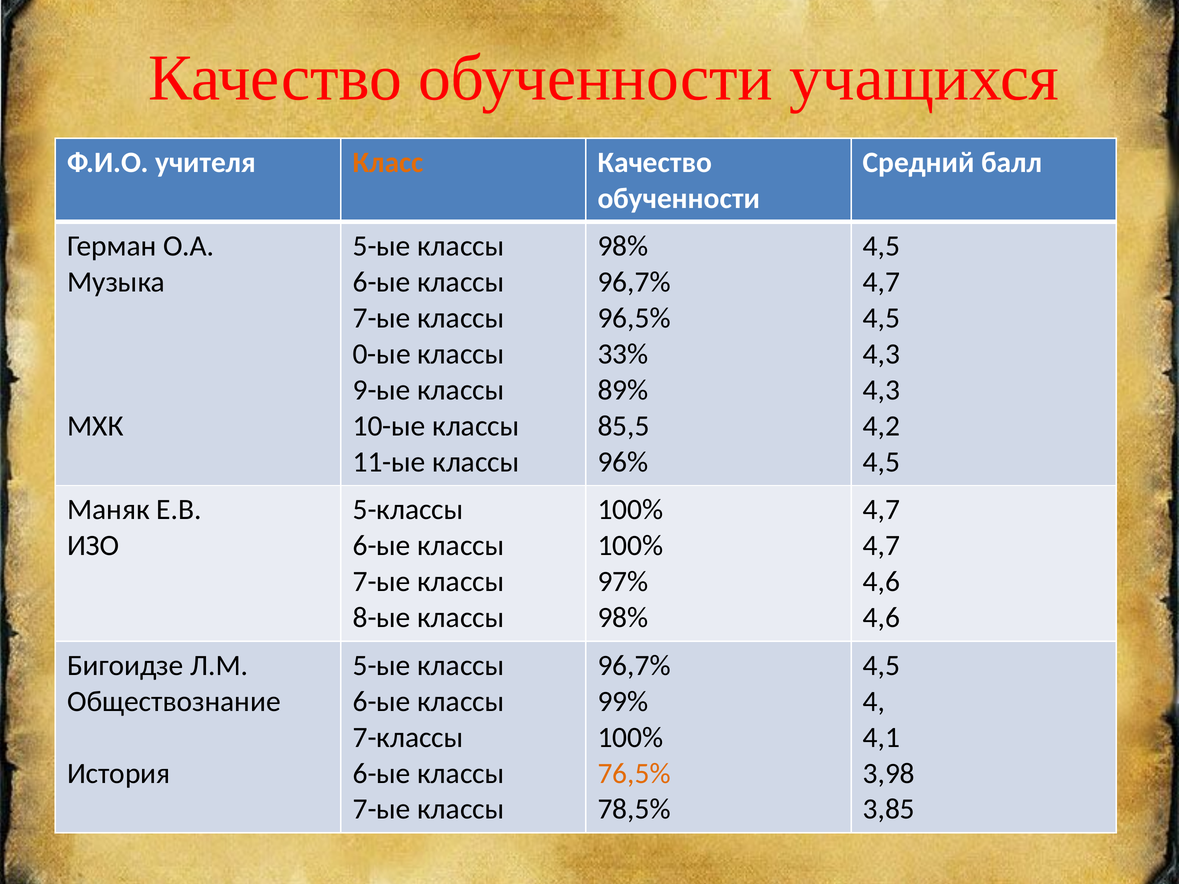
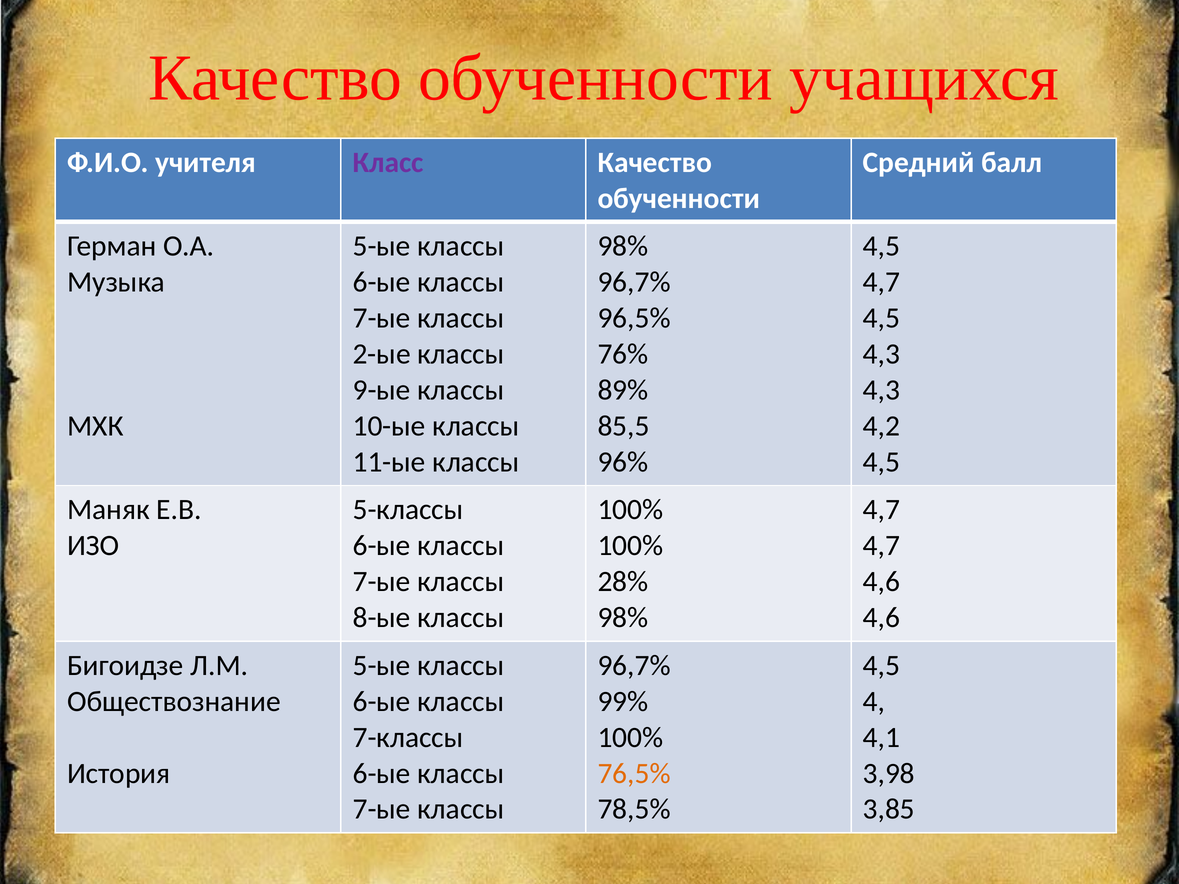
Класс colour: orange -> purple (388, 162)
0-ые: 0-ые -> 2-ые (382, 354)
33%: 33% -> 76% (623, 354)
97%: 97% -> 28% (623, 582)
